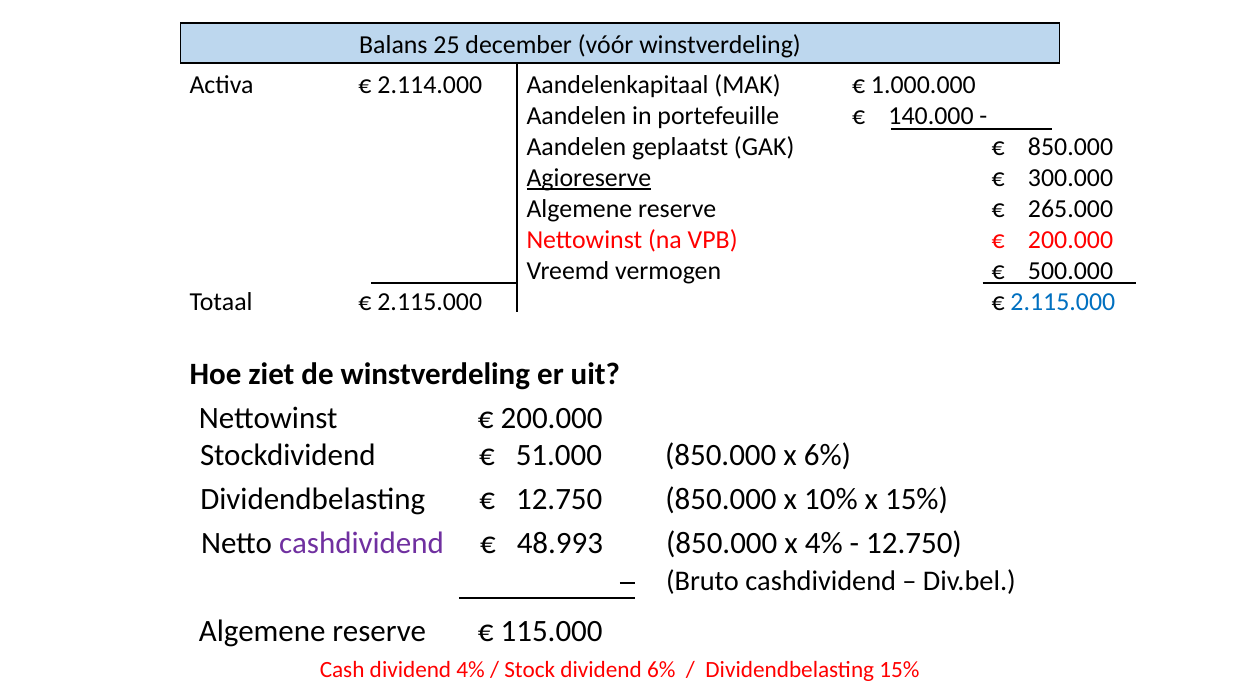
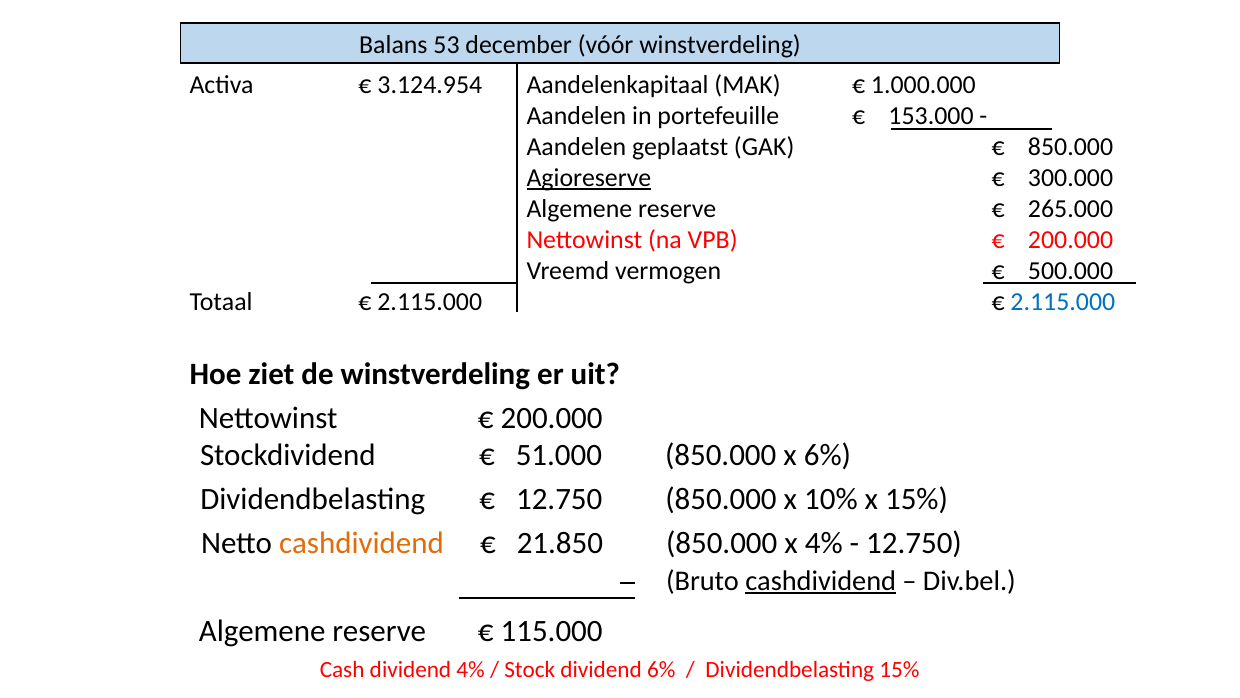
25: 25 -> 53 (447, 45)
2.114.000: 2.114.000 -> 3.124.954 (430, 85)
140.000: 140.000 -> 153.000 (931, 116)
cashdividend colour: purple -> orange (361, 542)
48.993: 48.993 -> 21.850 (560, 542)
cashdividend underline: none -> present (821, 581)
